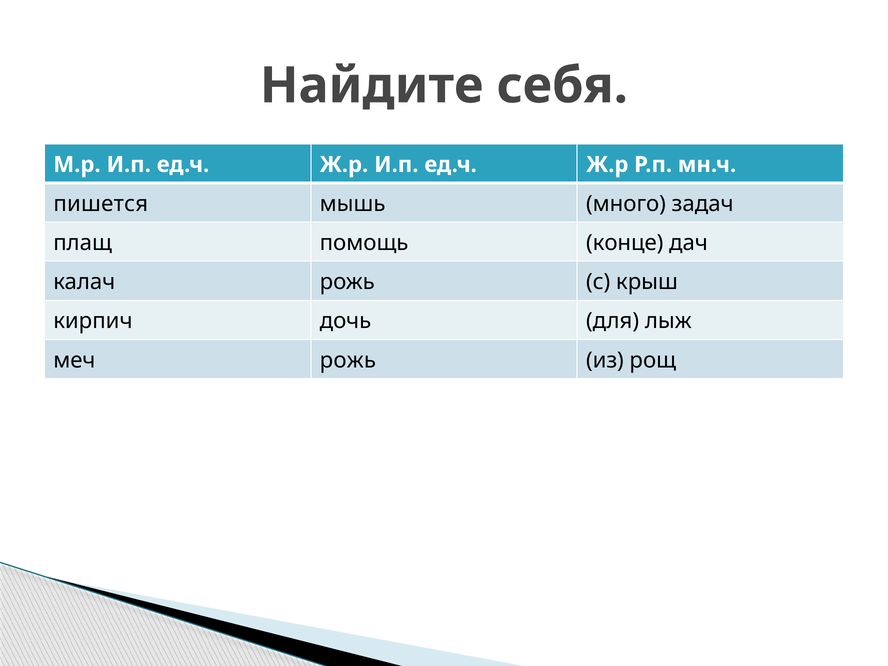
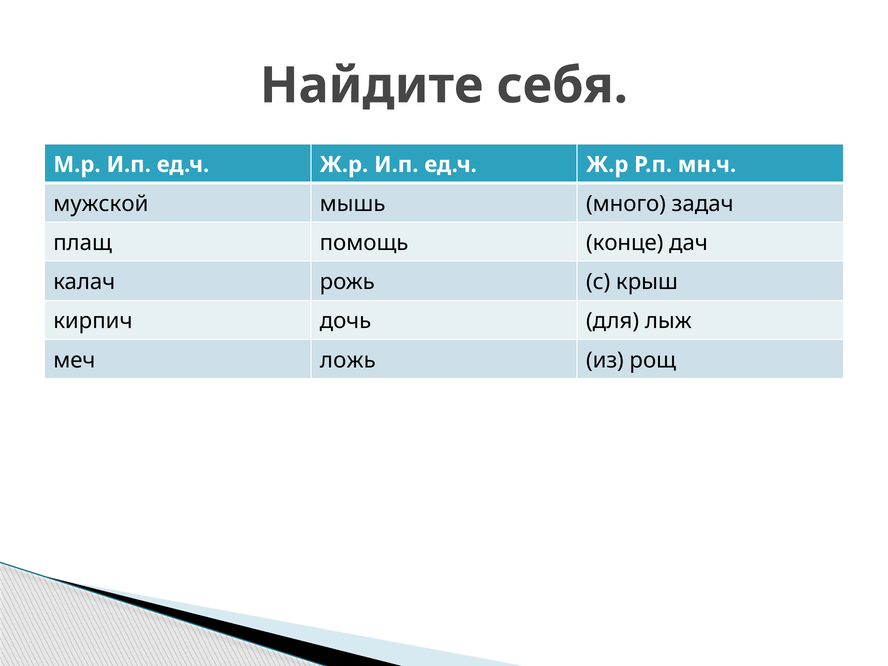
пишется: пишется -> мужской (101, 204)
меч рожь: рожь -> ложь (348, 360)
